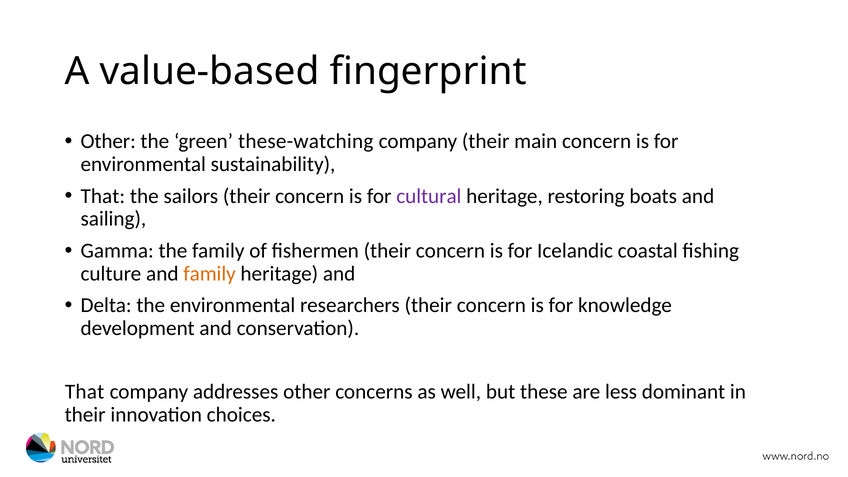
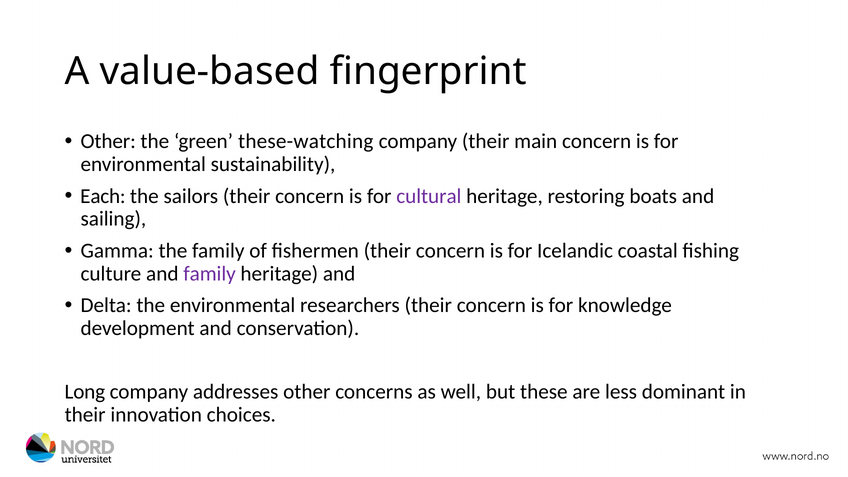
That: That -> Each (103, 196)
family colour: orange -> purple (210, 274)
That: That -> Long (85, 392)
